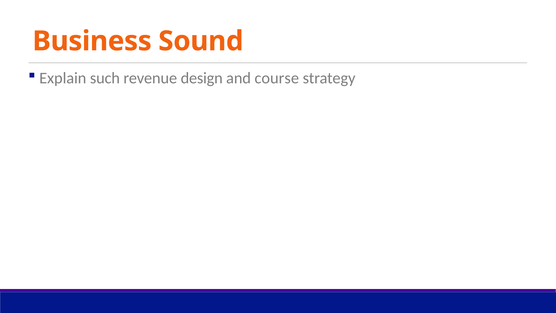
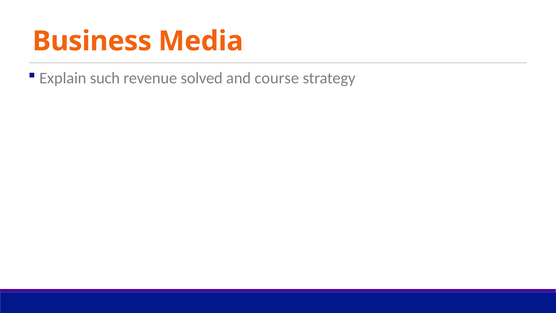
Sound: Sound -> Media (201, 41)
design: design -> solved (202, 78)
